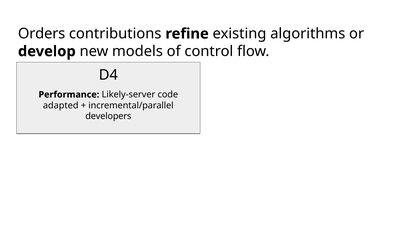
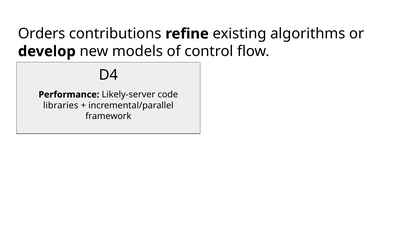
adapted: adapted -> libraries (61, 105)
developers: developers -> framework (108, 116)
